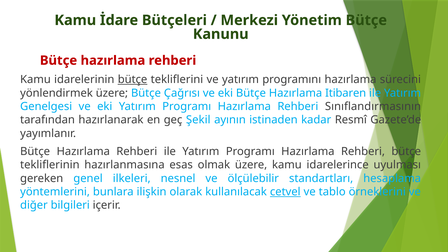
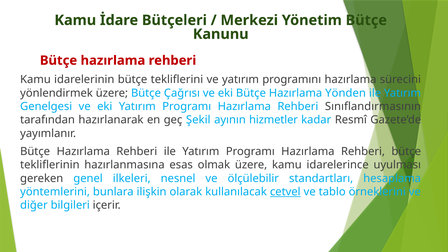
bütçe underline: present -> none (133, 80)
Itibaren: Itibaren -> Yönden (346, 93)
istinaden: istinaden -> hizmetler (274, 120)
